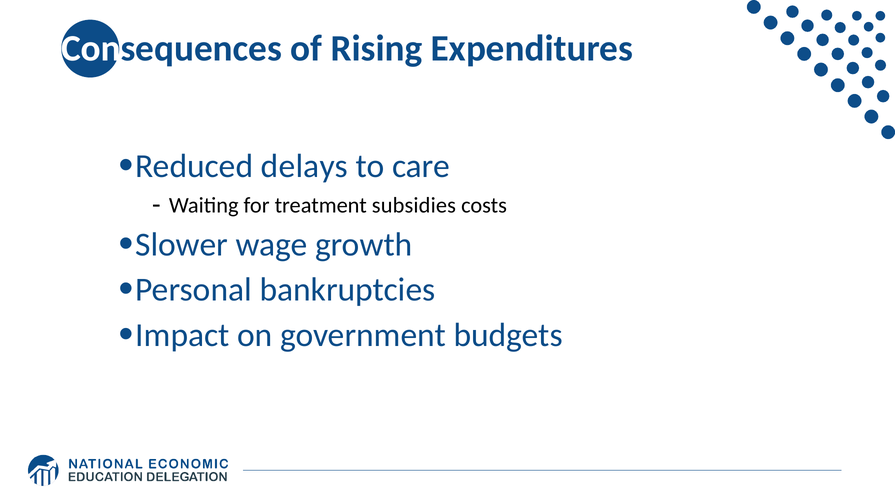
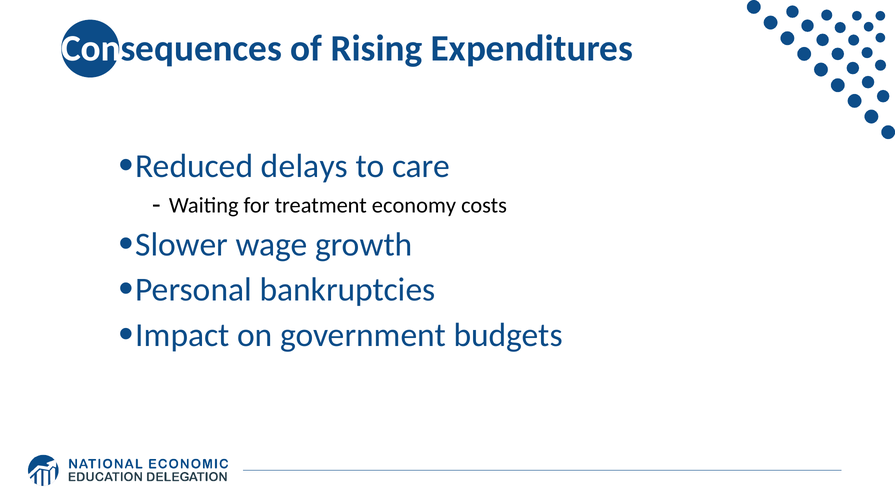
subsidies: subsidies -> economy (414, 206)
